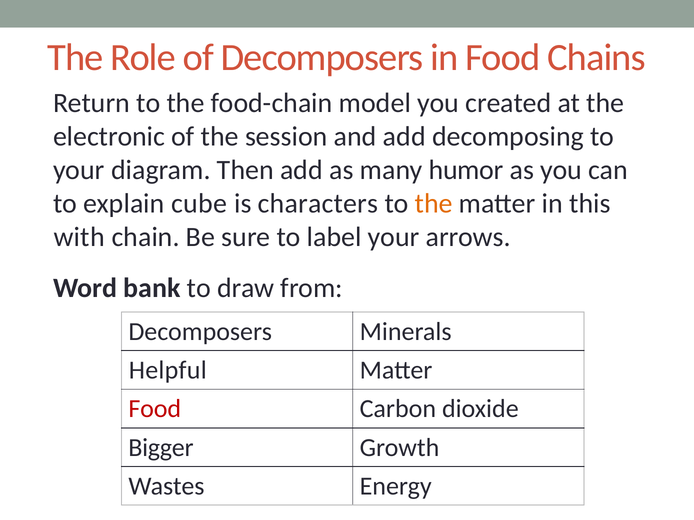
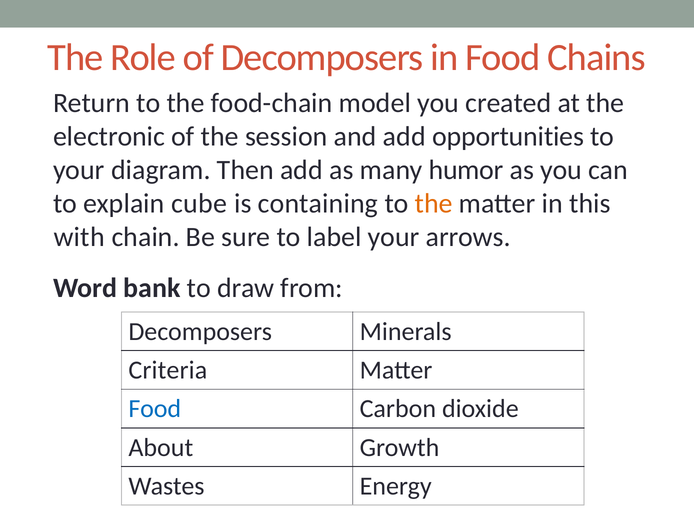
decomposing: decomposing -> opportunities (508, 137)
characters: characters -> containing (318, 204)
Helpful: Helpful -> Criteria (168, 371)
Food colour: red -> blue (155, 409)
Bigger: Bigger -> About (161, 448)
